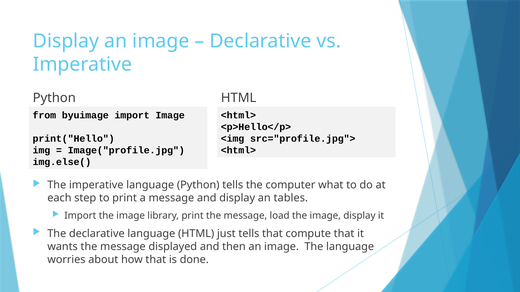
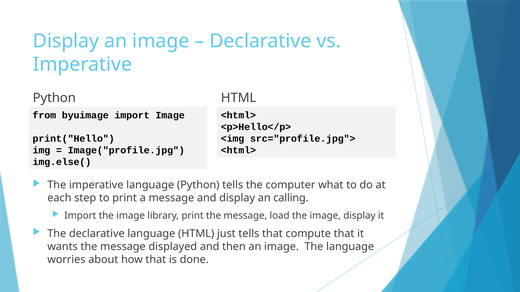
tables: tables -> calling (291, 198)
